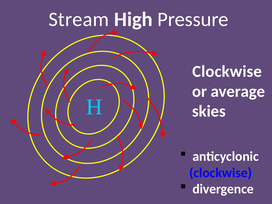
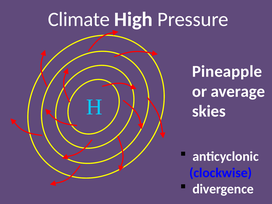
Stream: Stream -> Climate (79, 19)
Clockwise: Clockwise -> Pineapple (227, 71)
